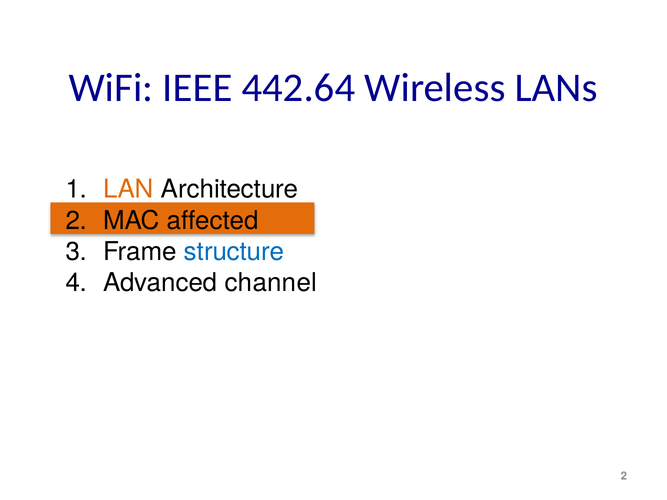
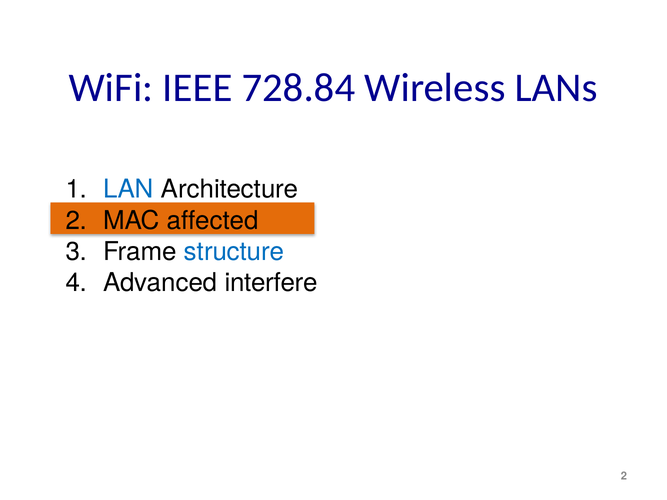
442.64: 442.64 -> 728.84 (298, 88)
LAN colour: orange -> blue (128, 189)
channel: channel -> interfere (271, 283)
